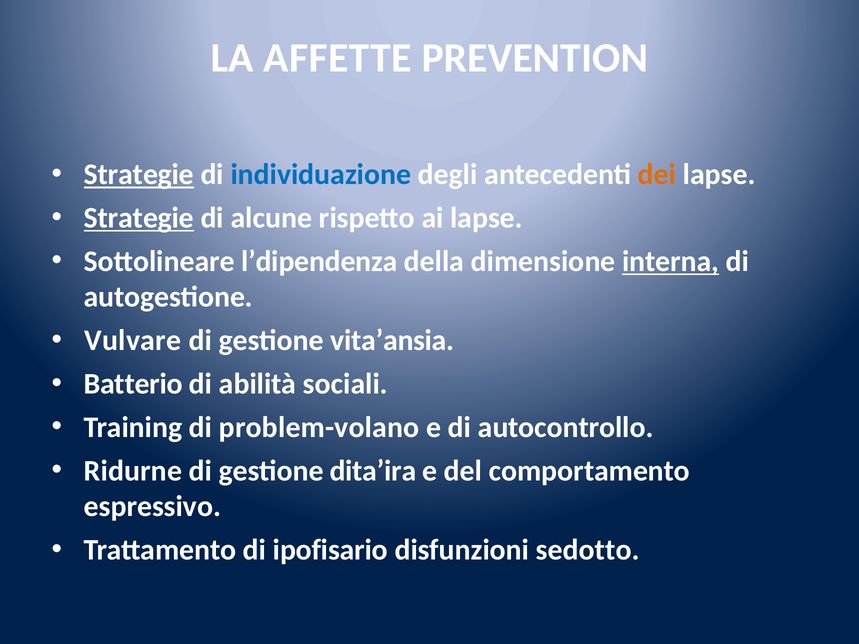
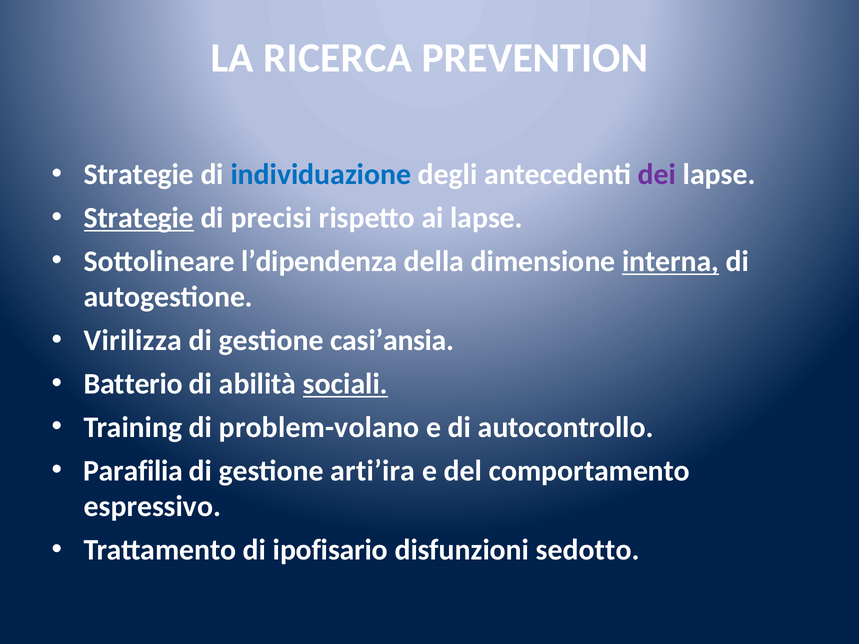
AFFETTE: AFFETTE -> RICERCA (338, 58)
Strategie underline: present -> none (139, 175)
dei colour: orange -> purple (657, 175)
alcune: alcune -> precisi (271, 218)
Vulvare: Vulvare -> Virilizza (133, 341)
vita’ansia: vita’ansia -> casi’ansia (392, 341)
sociali underline: none -> present (345, 384)
Ridurne: Ridurne -> Parafilia (133, 471)
dita’ira: dita’ira -> arti’ira (373, 471)
